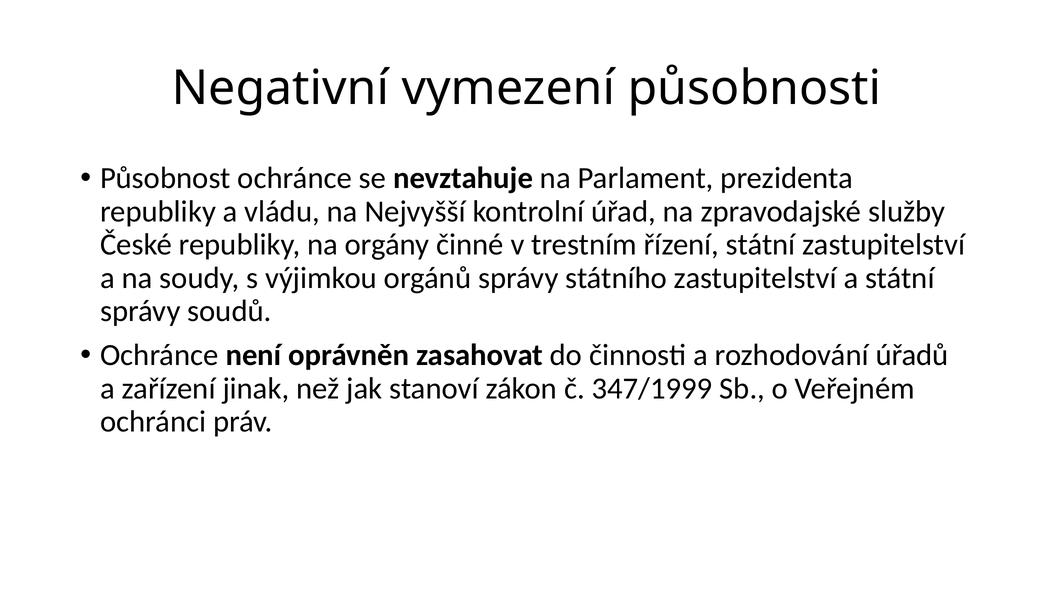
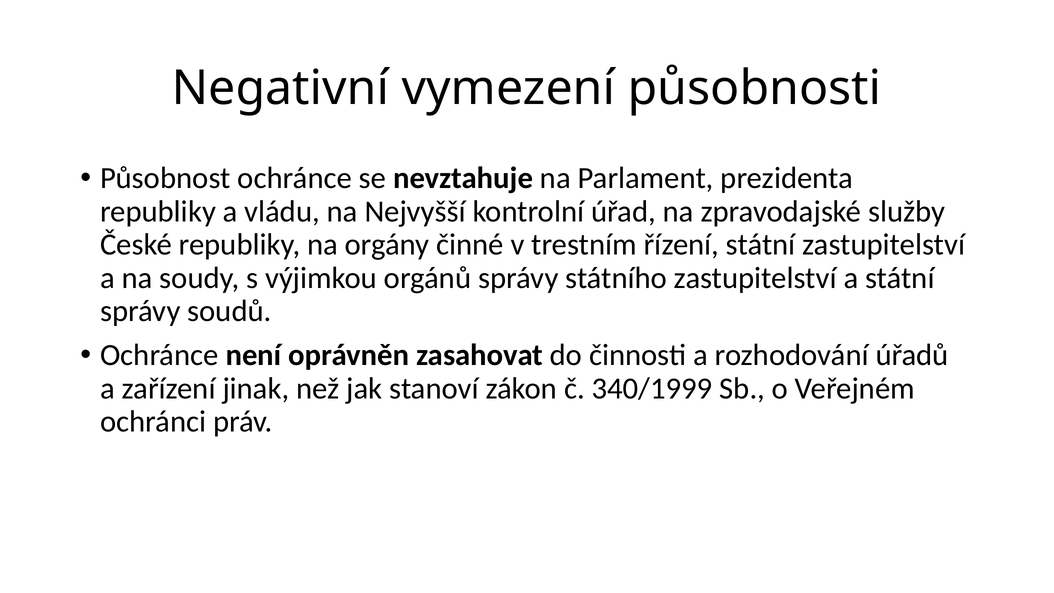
347/1999: 347/1999 -> 340/1999 (652, 388)
